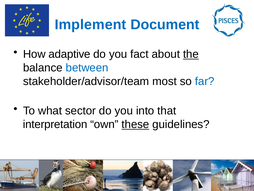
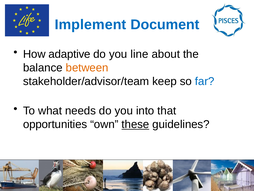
fact: fact -> line (139, 54)
the underline: present -> none (191, 54)
between colour: blue -> orange (87, 68)
most: most -> keep (165, 81)
sector: sector -> needs (80, 111)
interpretation: interpretation -> opportunities (55, 124)
